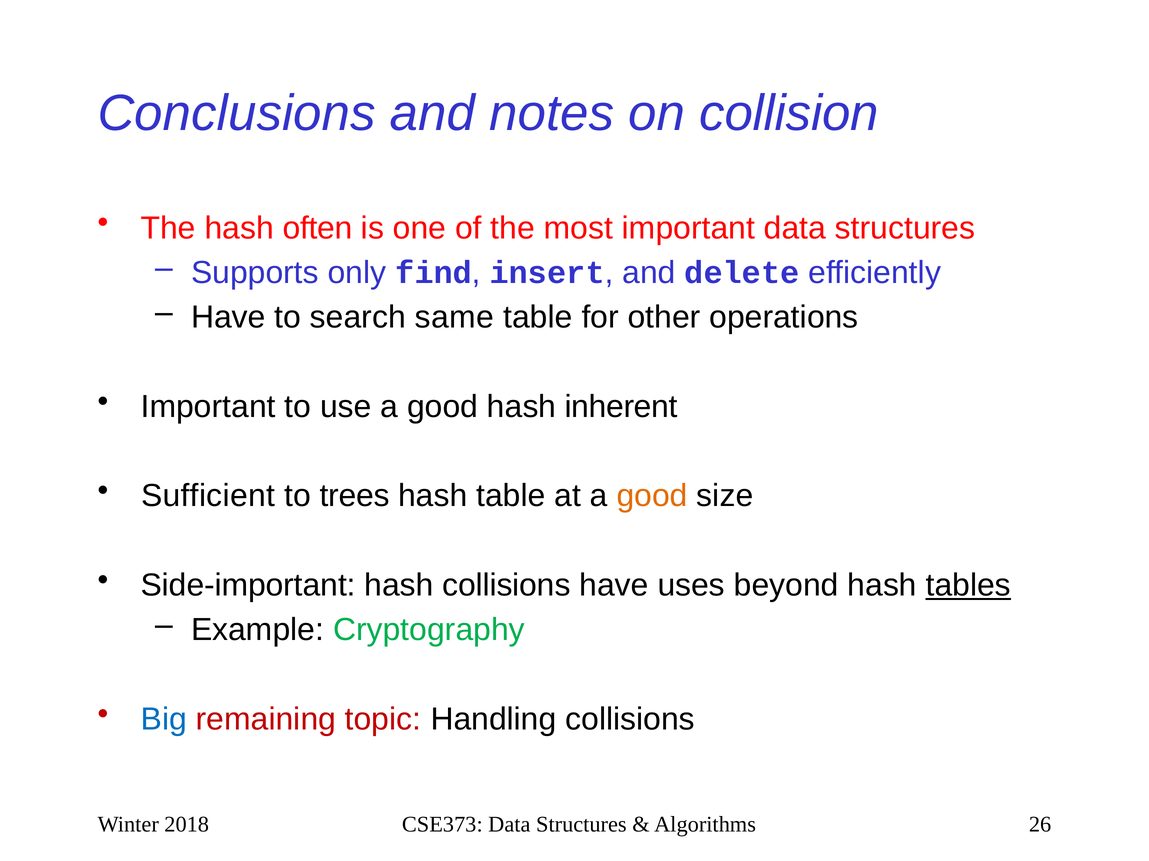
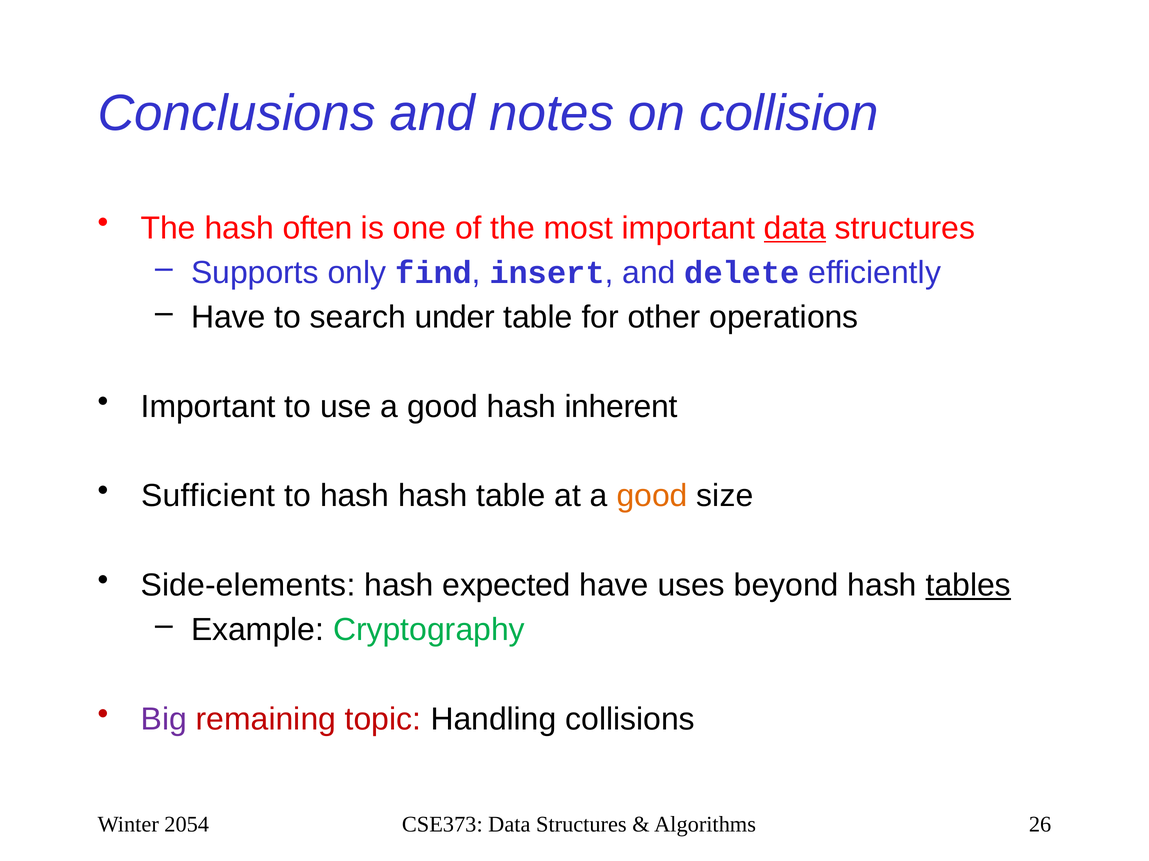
data underline: none -> present (795, 228)
same: same -> under (455, 318)
to trees: trees -> hash (355, 496)
Side-important: Side-important -> Side-elements (248, 586)
hash collisions: collisions -> expected (507, 586)
Big colour: blue -> purple (164, 720)
2018: 2018 -> 2054 (187, 825)
